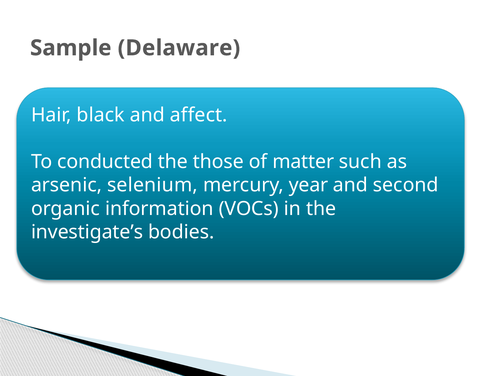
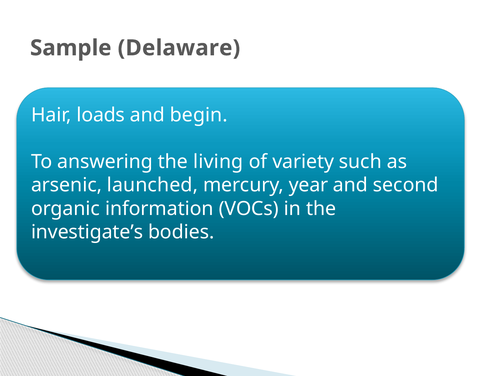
black: black -> loads (101, 115)
affect: affect -> begin (199, 115)
conducted: conducted -> answering (105, 162)
those: those -> living (218, 162)
matter: matter -> variety (303, 162)
selenium: selenium -> launched (152, 185)
